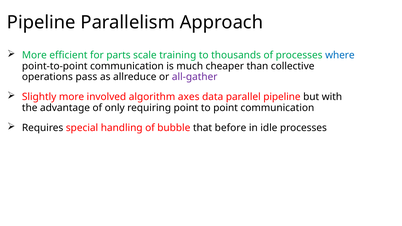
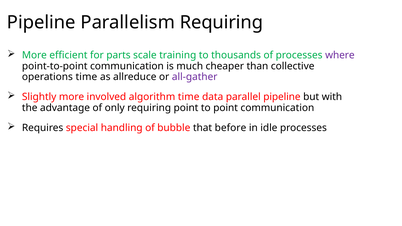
Parallelism Approach: Approach -> Requiring (222, 22)
where colour: blue -> purple (340, 55)
operations pass: pass -> time (86, 77)
algorithm axes: axes -> time (189, 97)
